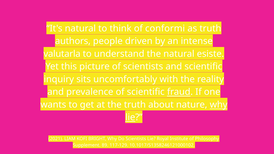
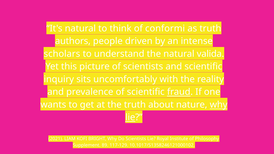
valutarla: valutarla -> scholars (62, 54)
esiste: esiste -> valida (210, 54)
